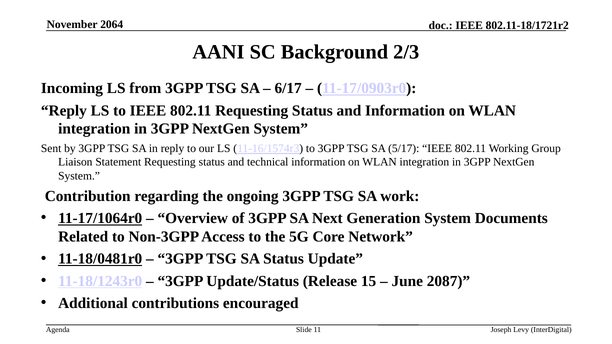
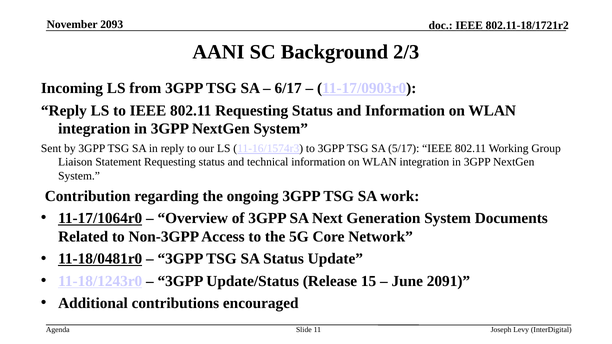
2064: 2064 -> 2093 (112, 24)
2087: 2087 -> 2091 (448, 281)
